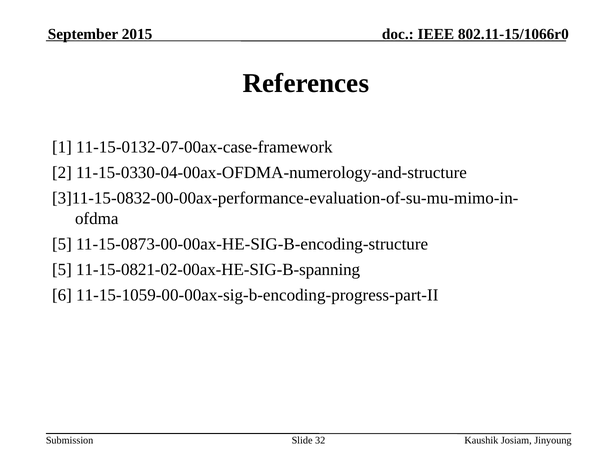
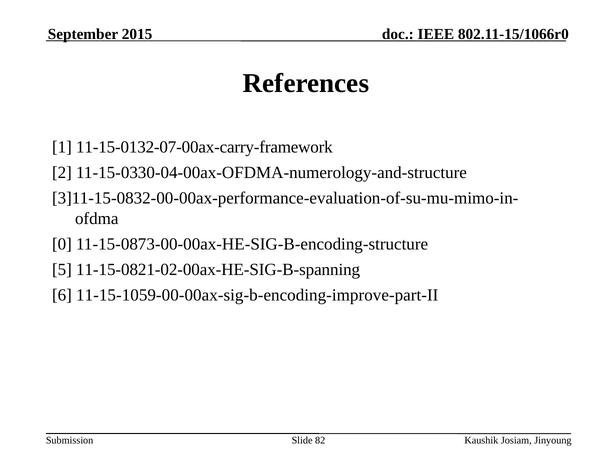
11-15-0132-07-00ax-case-framework: 11-15-0132-07-00ax-case-framework -> 11-15-0132-07-00ax-carry-framework (204, 147)
5: 5 -> 0 (62, 244)
11-15-1059-00-00ax-sig-b-encoding-progress-part-II: 11-15-1059-00-00ax-sig-b-encoding-progress-part-II -> 11-15-1059-00-00ax-sig-b-encoding-improve-part-II (257, 295)
32: 32 -> 82 (320, 440)
